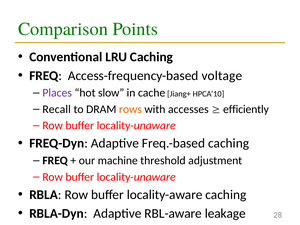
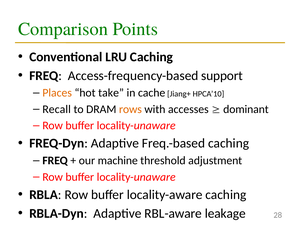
voltage: voltage -> support (222, 76)
Places colour: purple -> orange (57, 93)
slow: slow -> take (111, 93)
efficiently: efficiently -> dominant (246, 109)
